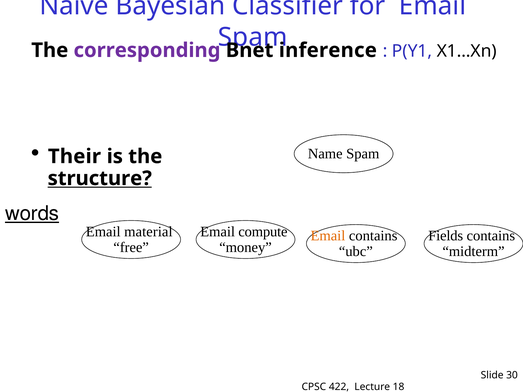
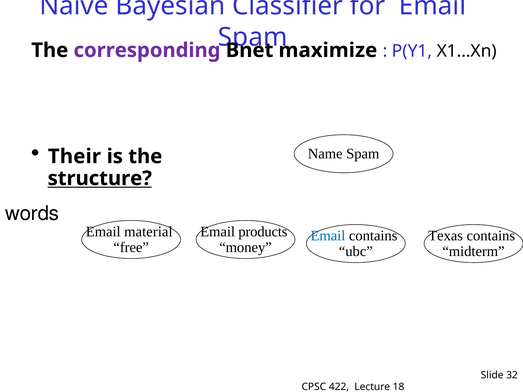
inference: inference -> maximize (328, 50)
words underline: present -> none (32, 214)
compute: compute -> products (263, 232)
Email colour: orange -> blue (328, 236)
Fields: Fields -> Texas (446, 236)
30: 30 -> 32 (512, 375)
